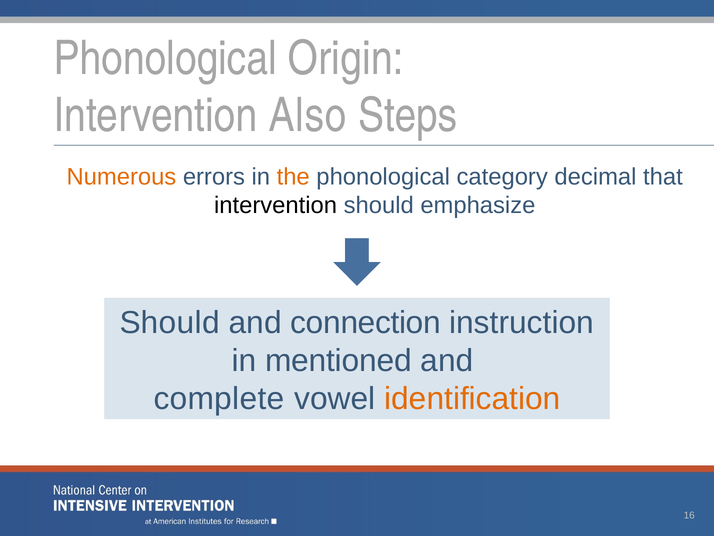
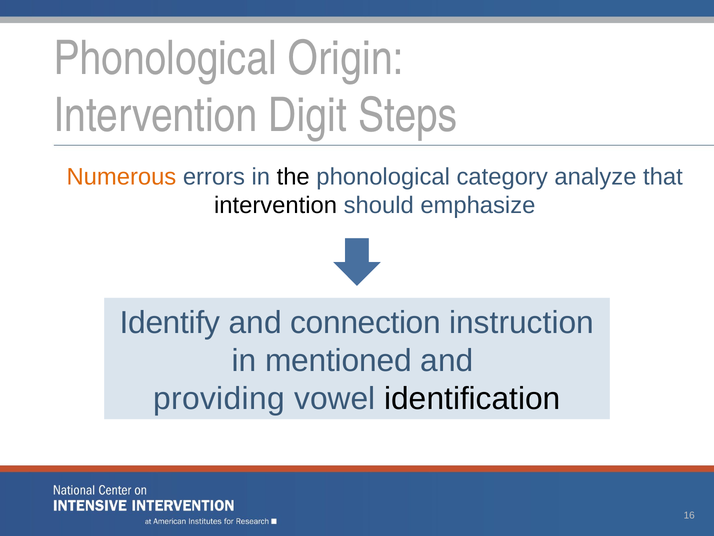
Also: Also -> Digit (308, 116)
the colour: orange -> black (293, 176)
decimal: decimal -> analyze (595, 176)
Should: Should -> Identify (170, 322)
complete: complete -> providing (219, 398)
identification colour: orange -> black (472, 398)
